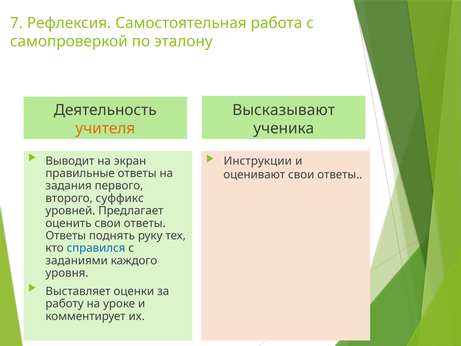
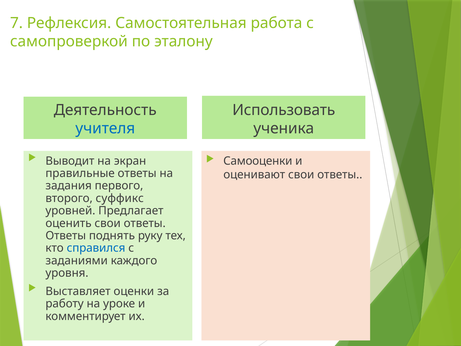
Высказывают: Высказывают -> Использовать (284, 110)
учителя colour: orange -> blue (105, 128)
Инструкции: Инструкции -> Самооценки (258, 161)
